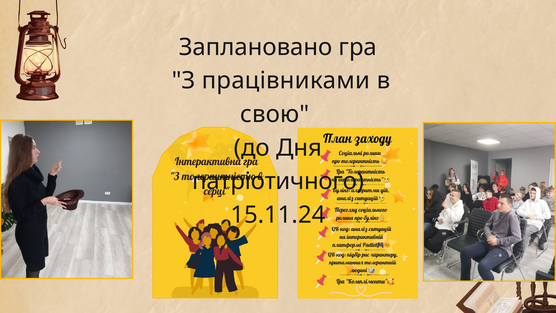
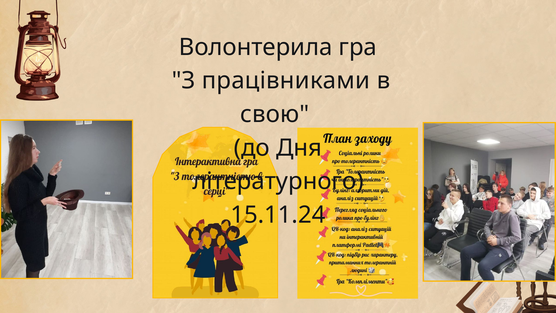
Заплановано: Заплановано -> Волонтерила (256, 47)
патріотичного: патріотичного -> літературного (278, 181)
